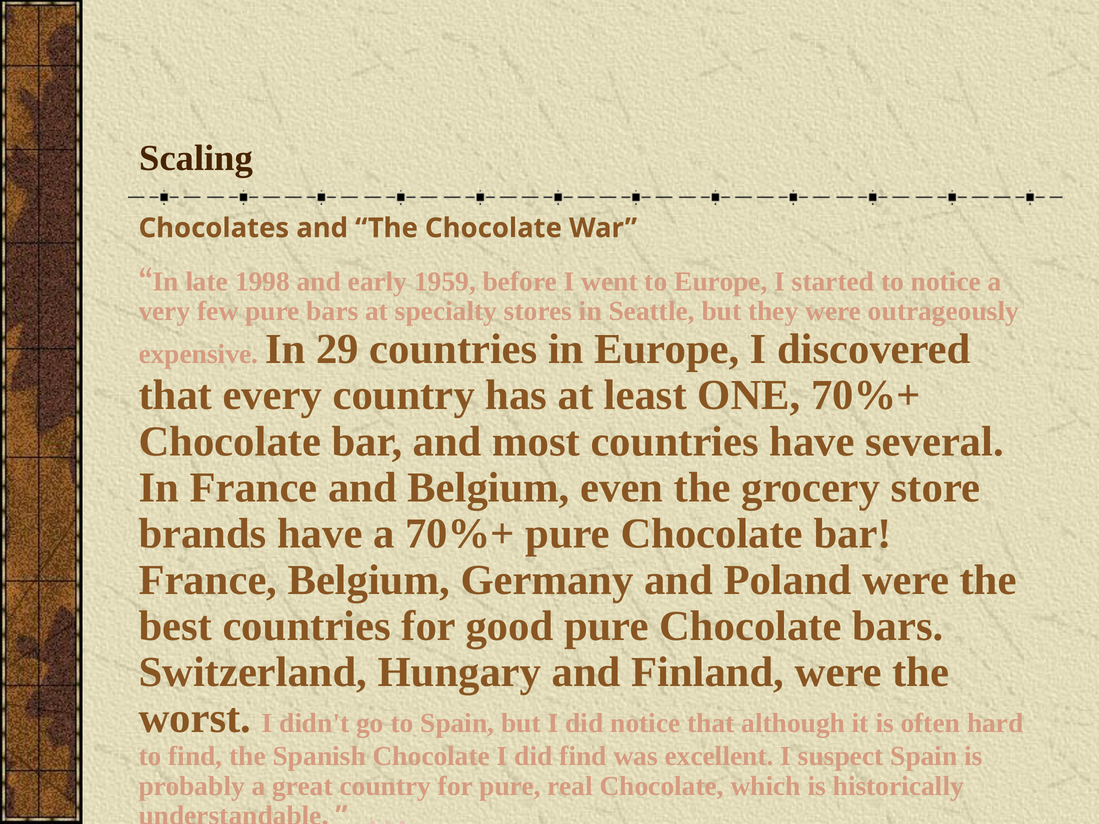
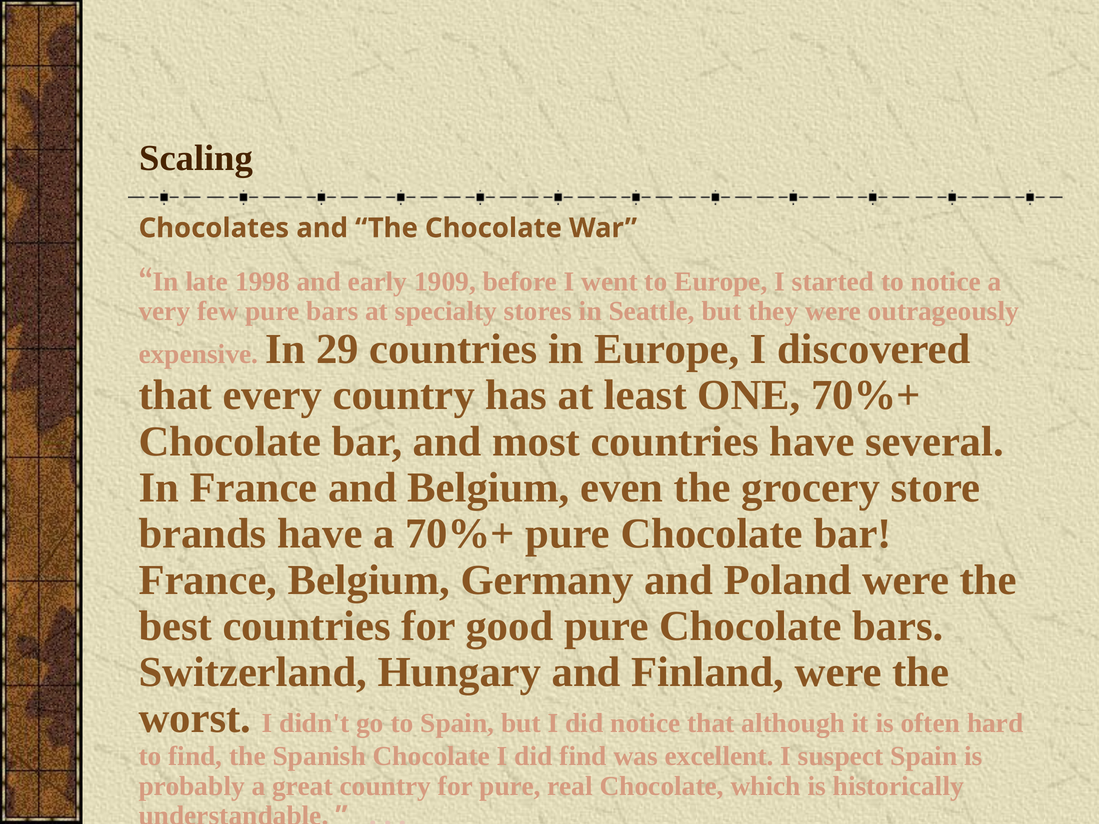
1959: 1959 -> 1909 (445, 282)
